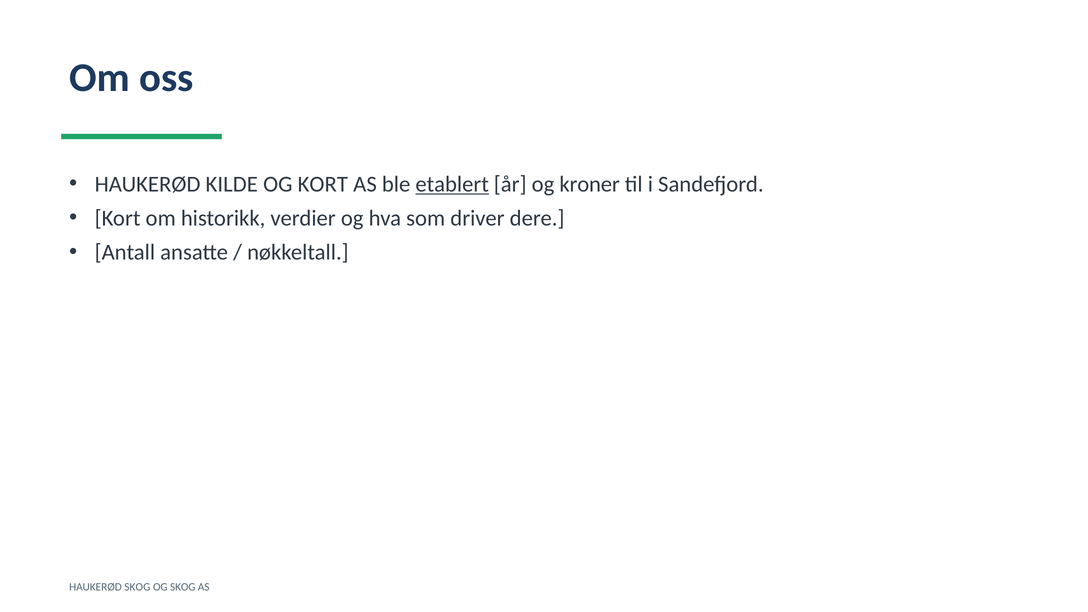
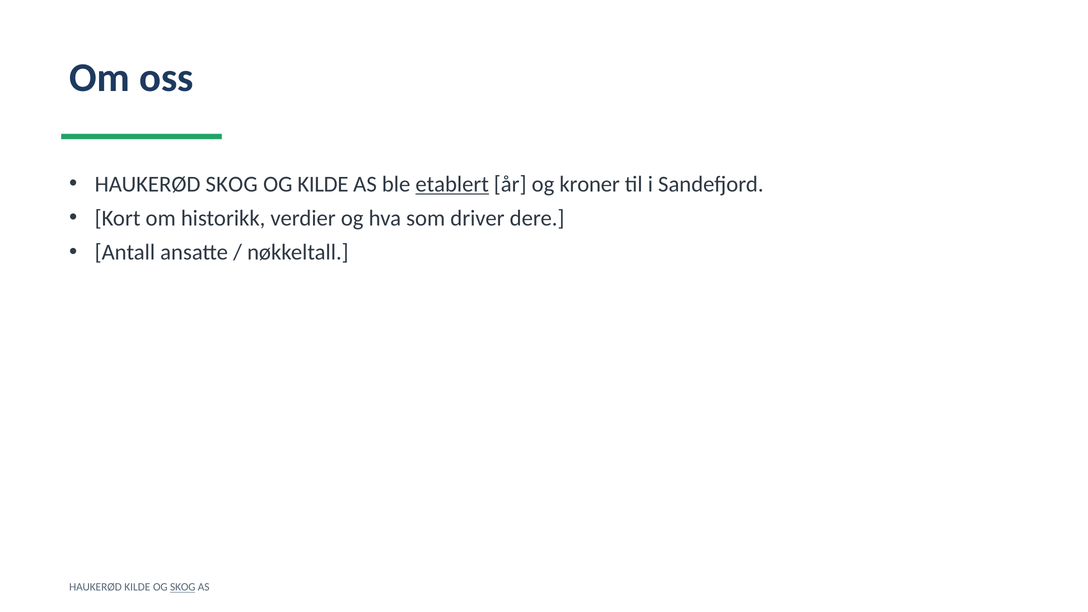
HAUKERØD KILDE: KILDE -> SKOG (232, 184)
OG KORT: KORT -> KILDE (323, 184)
HAUKERØD SKOG: SKOG -> KILDE (137, 587)
SKOG underline: none -> present (183, 587)
